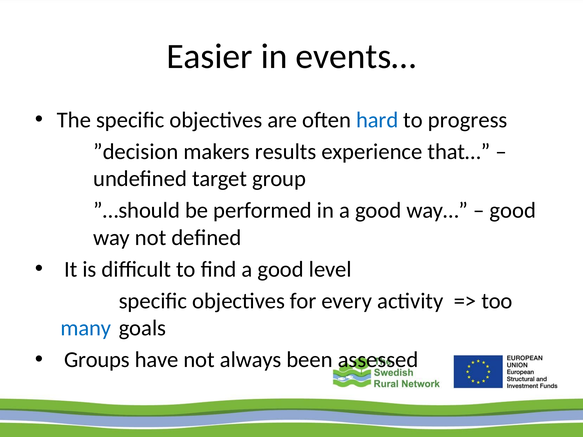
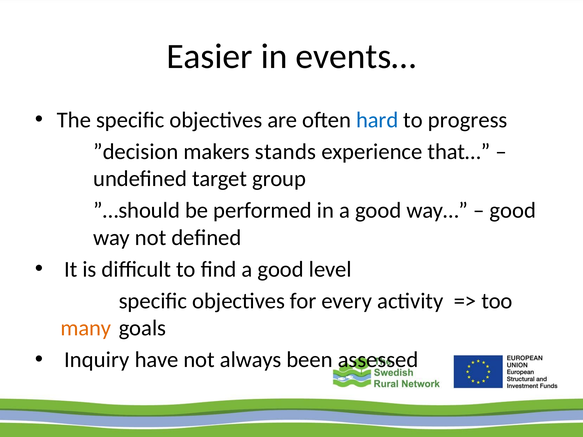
results: results -> stands (285, 152)
many colour: blue -> orange (86, 328)
Groups: Groups -> Inquiry (97, 360)
